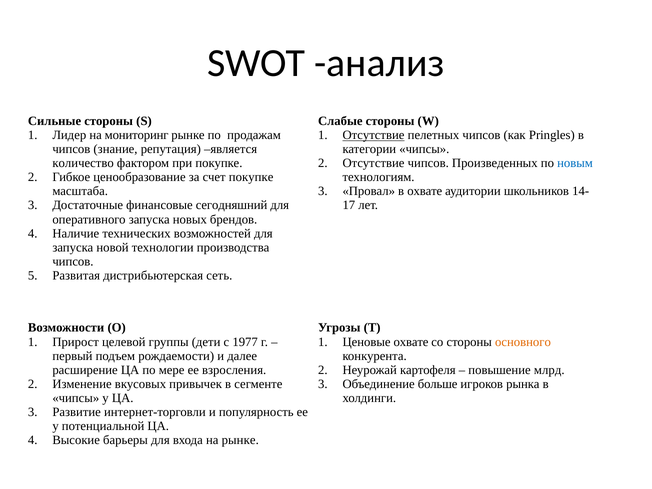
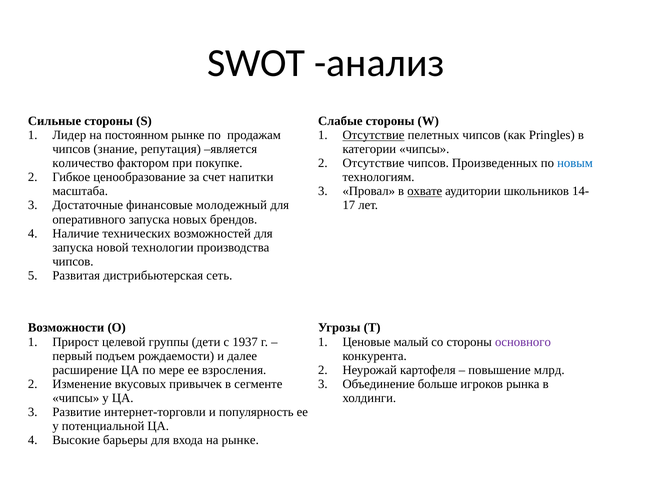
мониторинг: мониторинг -> постоянном (137, 135)
счет покупке: покупке -> напитки (251, 177)
охвате underline: none -> present (425, 191)
сегодняшний: сегодняшний -> молодежный (231, 205)
1977: 1977 -> 1937 (245, 342)
Ценовые охвате: охвате -> малый (411, 342)
основного colour: orange -> purple (523, 342)
